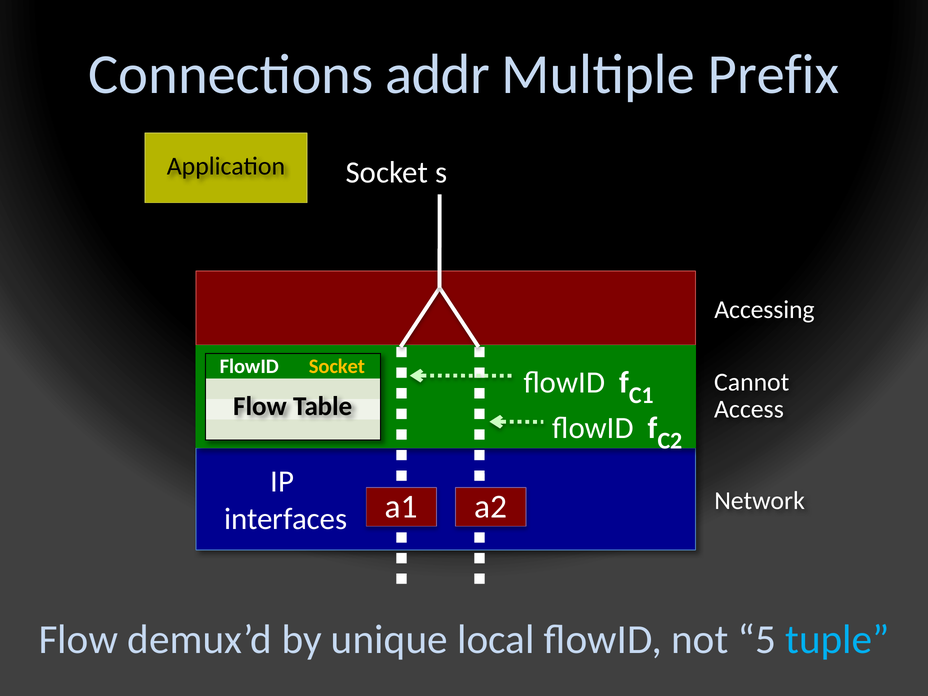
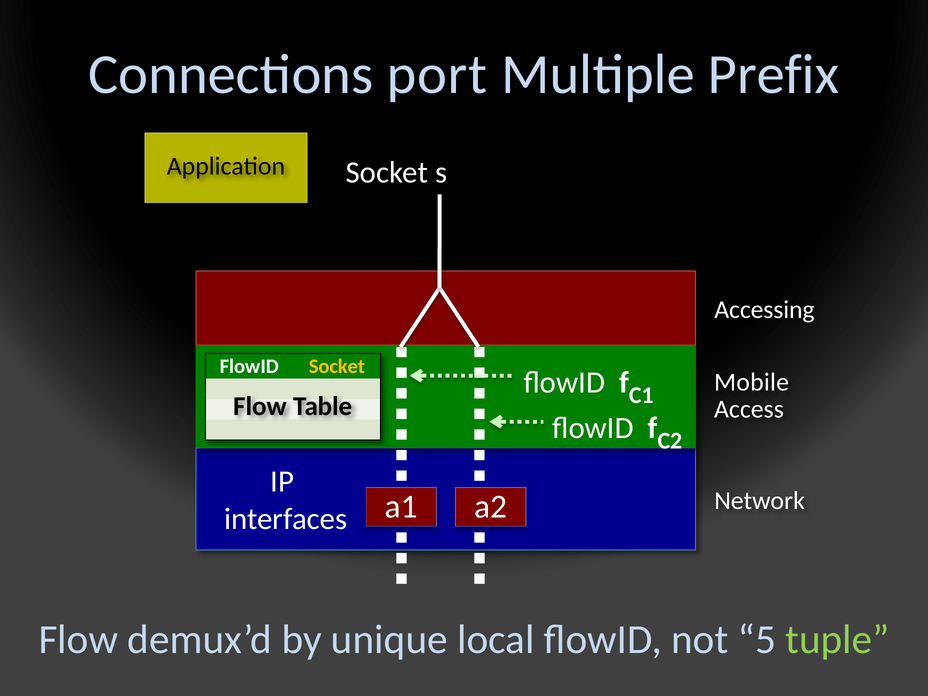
addr: addr -> port (437, 74)
Cannot: Cannot -> Mobile (752, 382)
tuple colour: light blue -> light green (837, 640)
